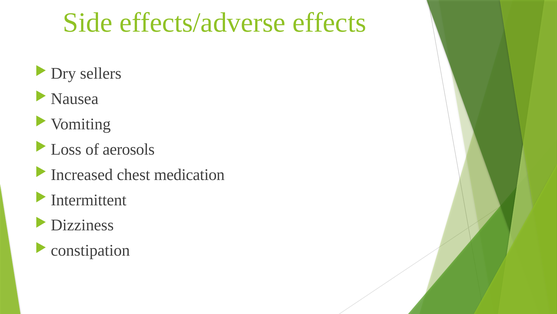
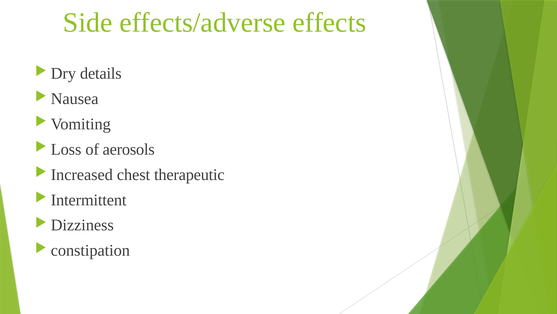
sellers: sellers -> details (101, 73)
medication: medication -> therapeutic (189, 174)
